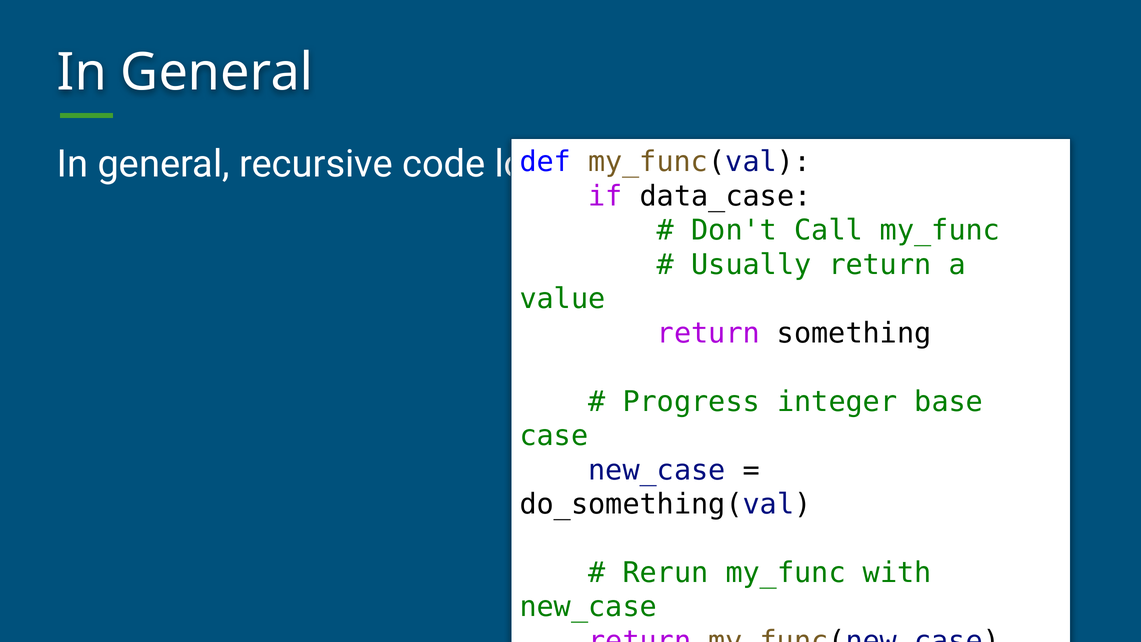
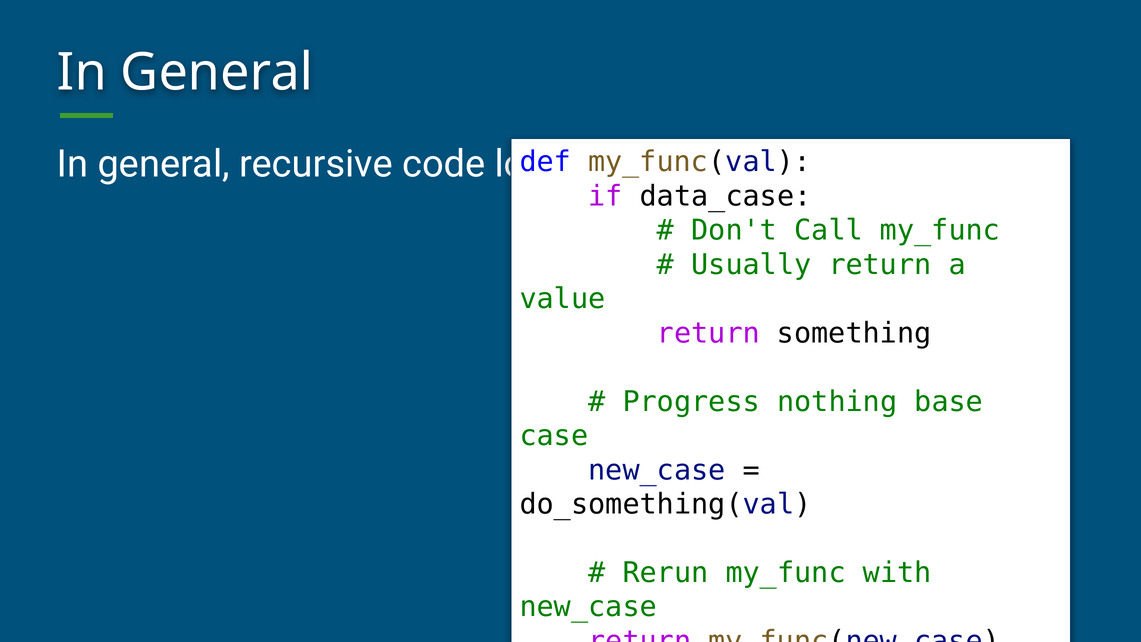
integer: integer -> nothing (837, 402)
